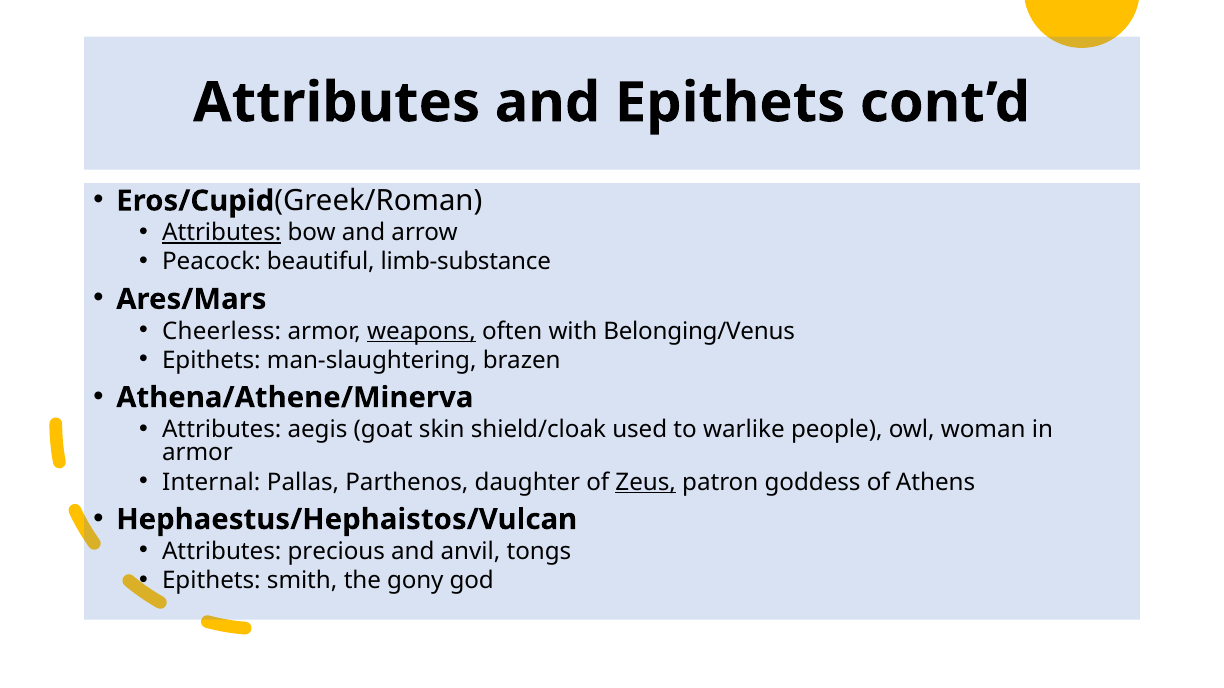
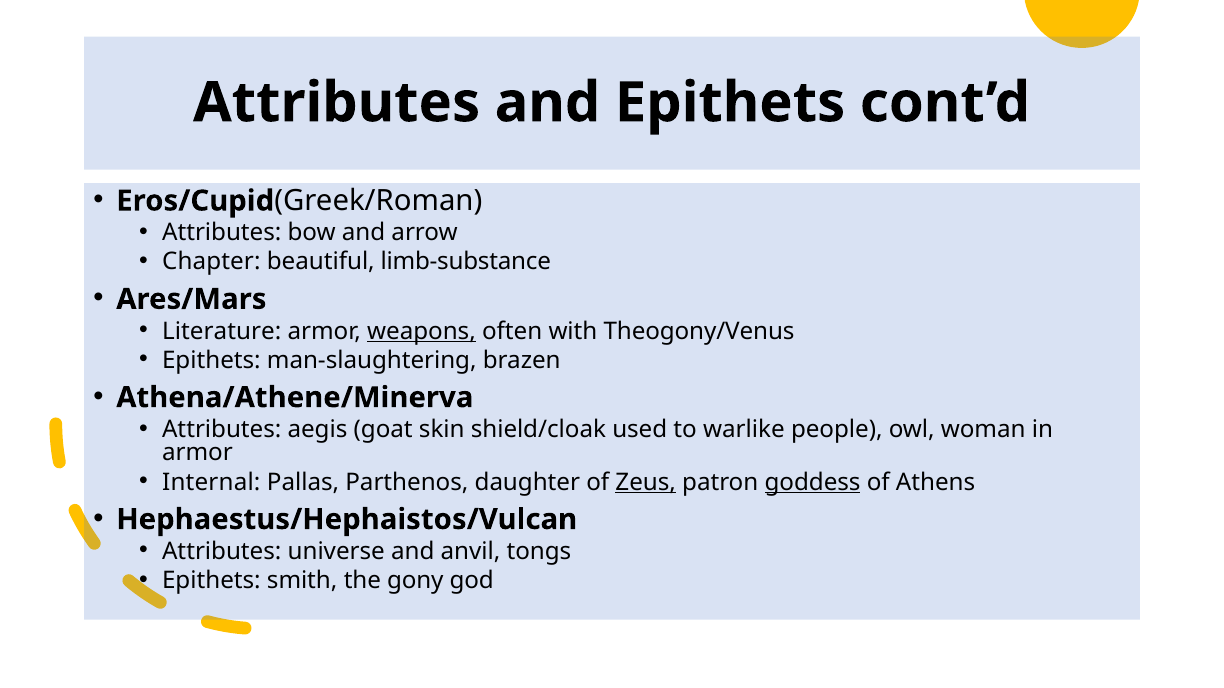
Attributes underline: present -> none (222, 233)
Peacock: Peacock -> Chapter (211, 262)
Cheerless: Cheerless -> Literature (222, 331)
Belonging/Venus: Belonging/Venus -> Theogony/Venus (699, 331)
goddess underline: none -> present (813, 482)
precious: precious -> universe (336, 552)
